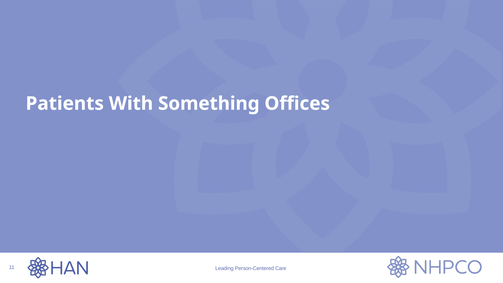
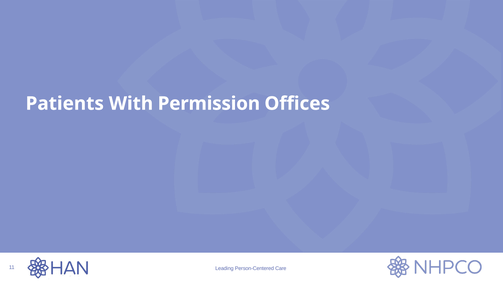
Something: Something -> Permission (209, 104)
